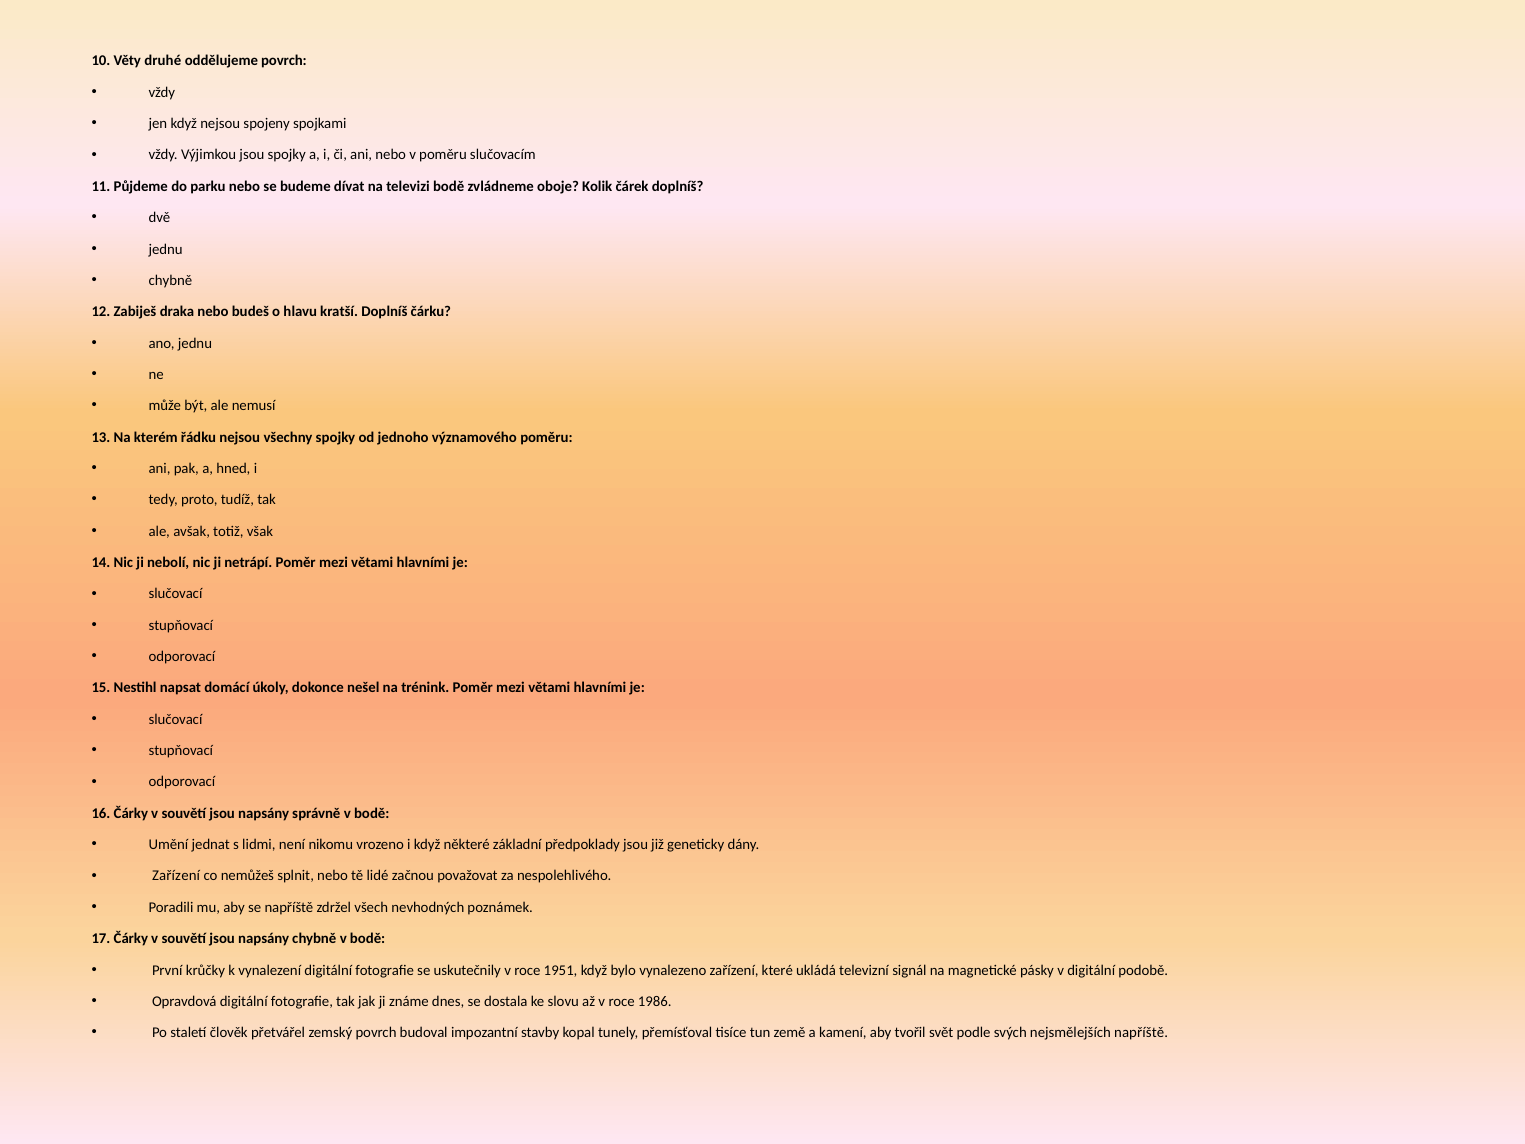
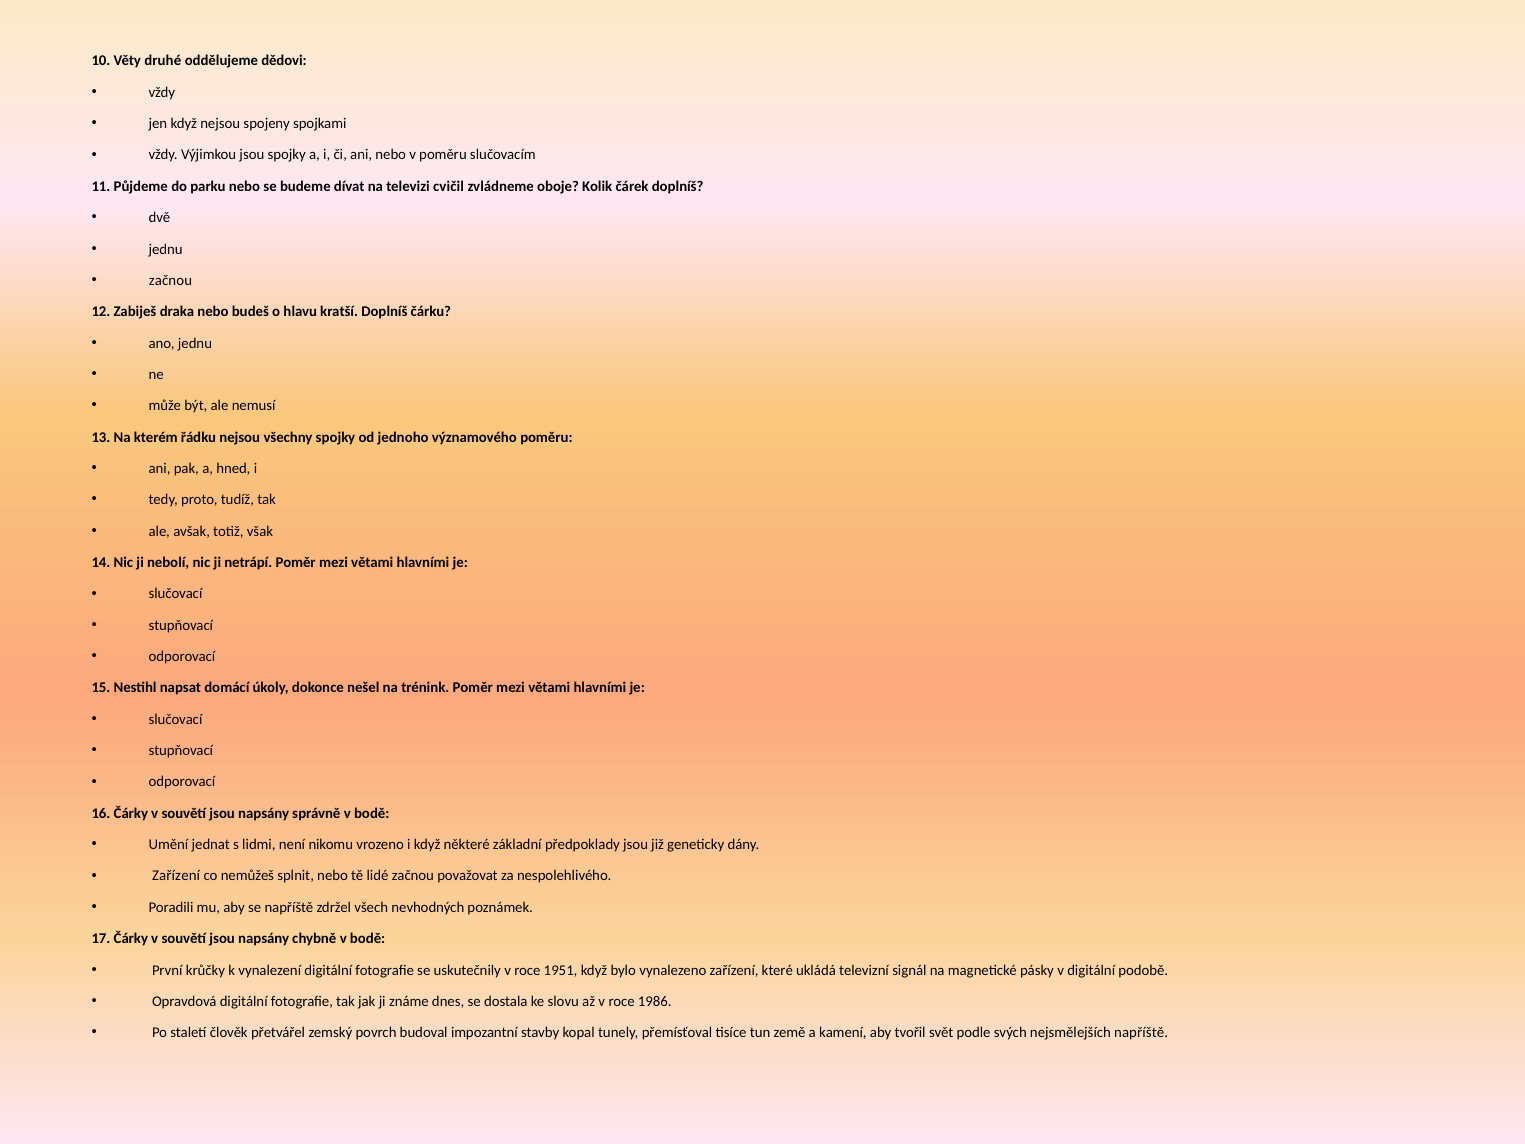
oddělujeme povrch: povrch -> dědovi (284, 61)
televizi bodě: bodě -> cvičil (449, 186)
chybně: chybně -> začnou (170, 280)
